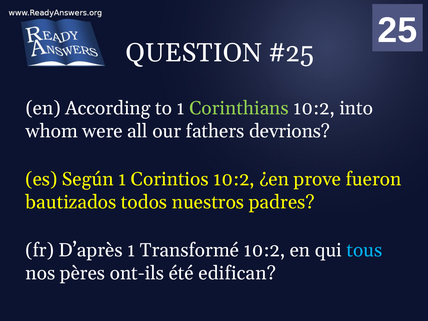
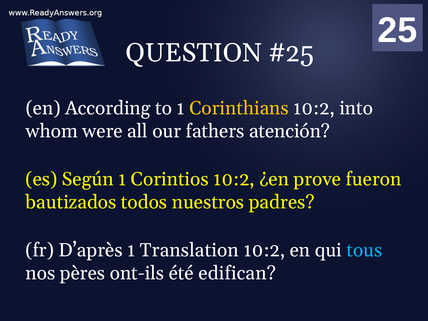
Corinthians colour: light green -> yellow (239, 108)
devrions: devrions -> atención (290, 131)
Transformé: Transformé -> Translation (189, 250)
